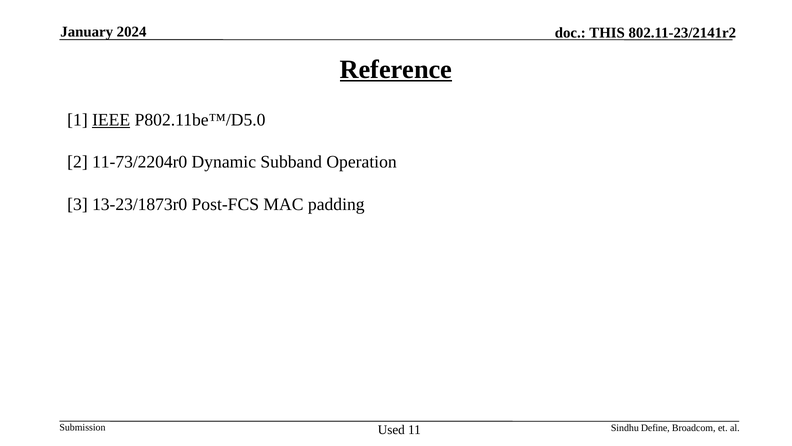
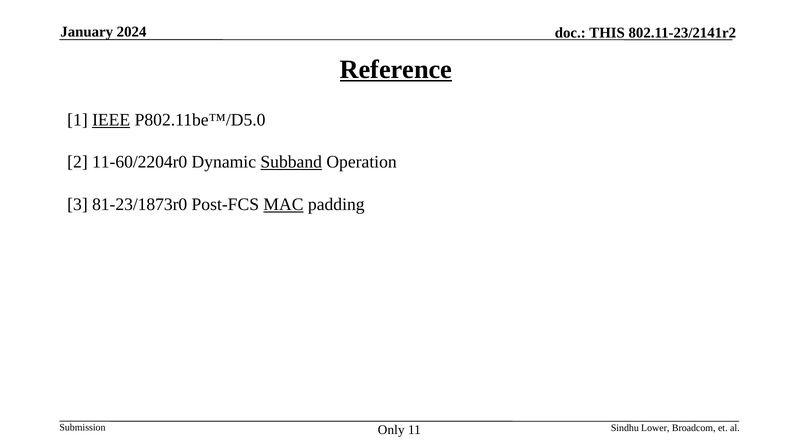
11-73/2204r0: 11-73/2204r0 -> 11-60/2204r0 (140, 162)
Subband underline: none -> present (291, 162)
13-23/1873r0: 13-23/1873r0 -> 81-23/1873r0 (140, 204)
MAC underline: none -> present (283, 204)
Define: Define -> Lower (655, 427)
Used: Used -> Only (391, 429)
